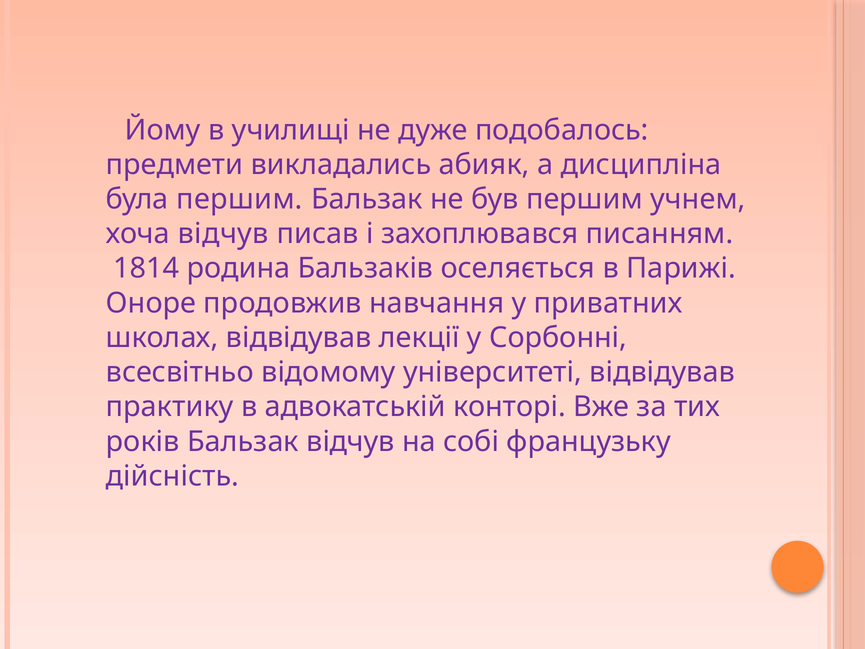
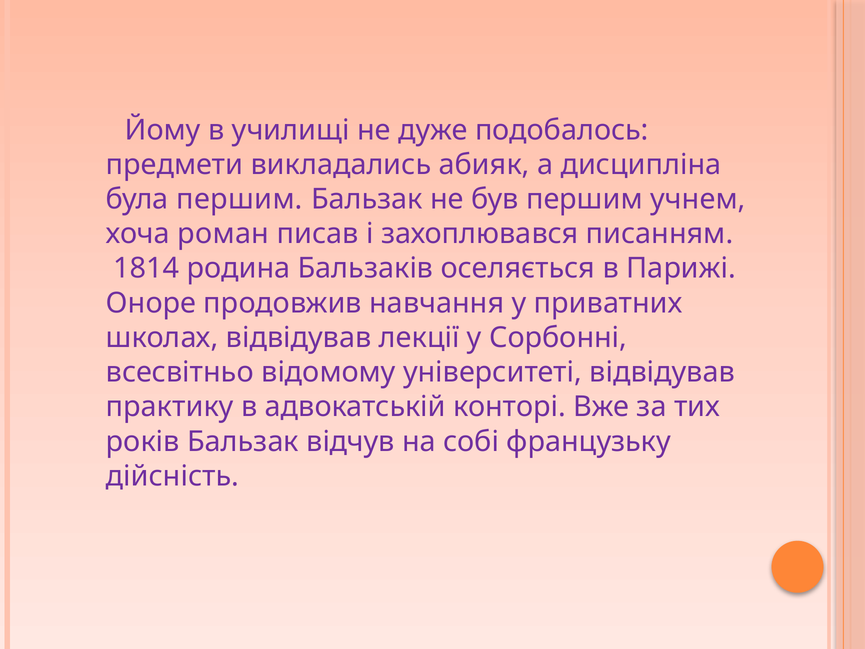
хоча відчув: відчув -> роман (223, 234)
